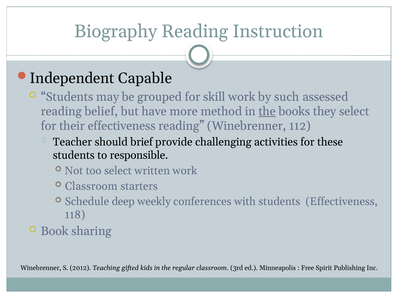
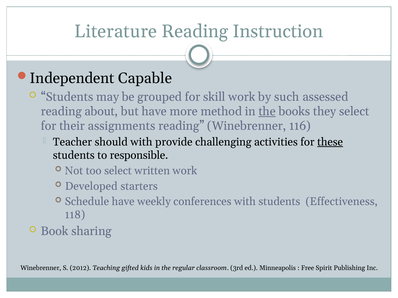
Biography: Biography -> Literature (116, 31)
belief: belief -> about (101, 111)
their effectiveness: effectiveness -> assignments (122, 126)
112: 112 -> 116 (300, 126)
should brief: brief -> with (141, 142)
these underline: none -> present (330, 142)
Classroom: Classroom -> Developed (91, 186)
Schedule deep: deep -> have (123, 202)
